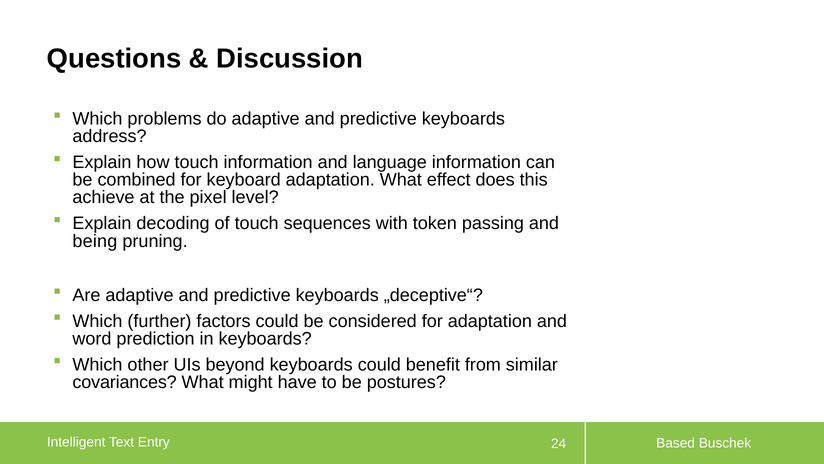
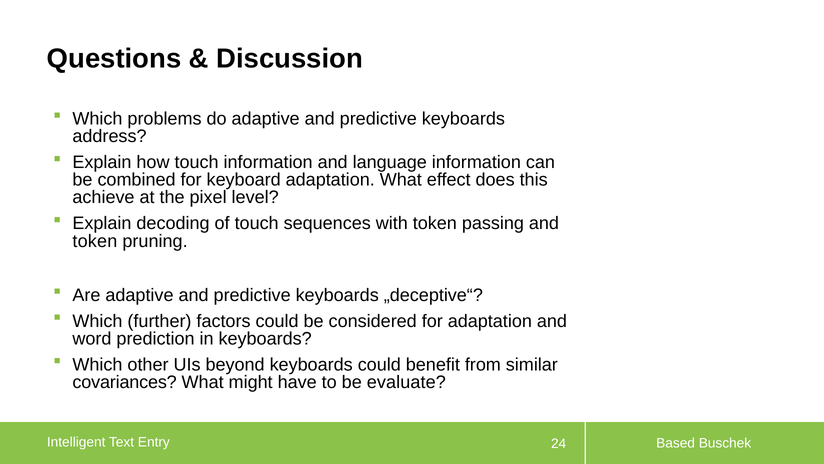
being: being -> token (95, 241)
postures: postures -> evaluate (406, 382)
